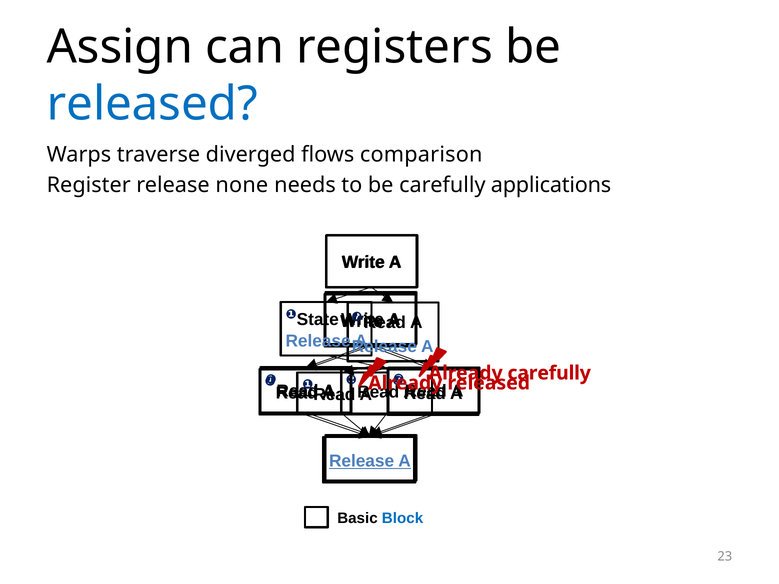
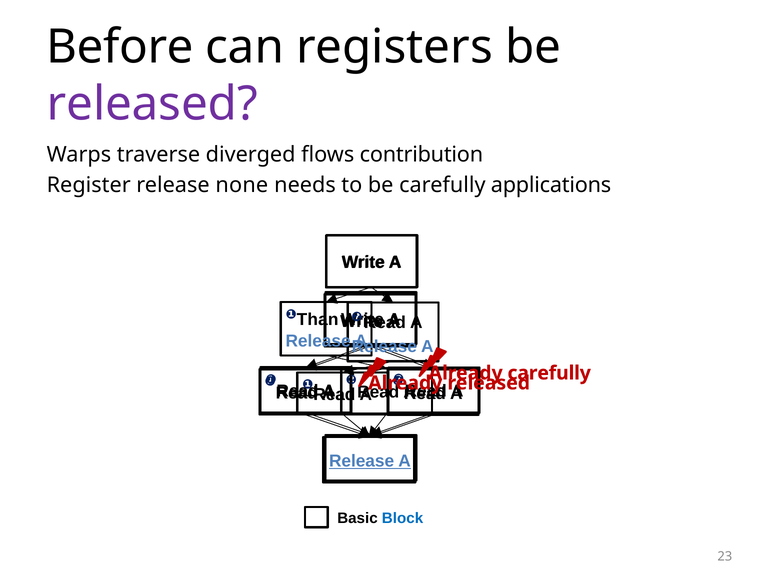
Assign: Assign -> Before (120, 47)
released colour: blue -> purple (152, 104)
comparison: comparison -> contribution (421, 155)
State: State -> Than (318, 320)
